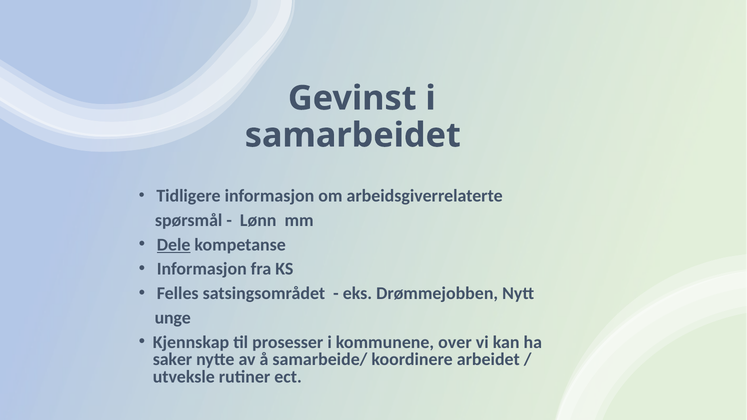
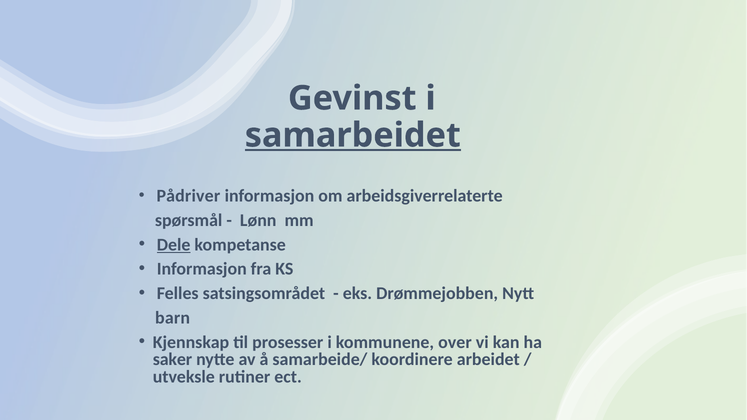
samarbeidet underline: none -> present (353, 135)
Tidligere: Tidligere -> Pådriver (188, 196)
unge: unge -> barn (173, 318)
